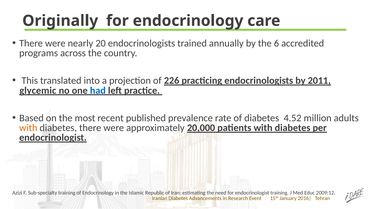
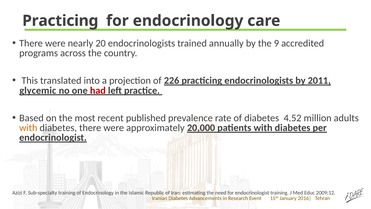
Originally: Originally -> Practicing (60, 21)
6: 6 -> 9 (276, 43)
had colour: blue -> red (98, 90)
